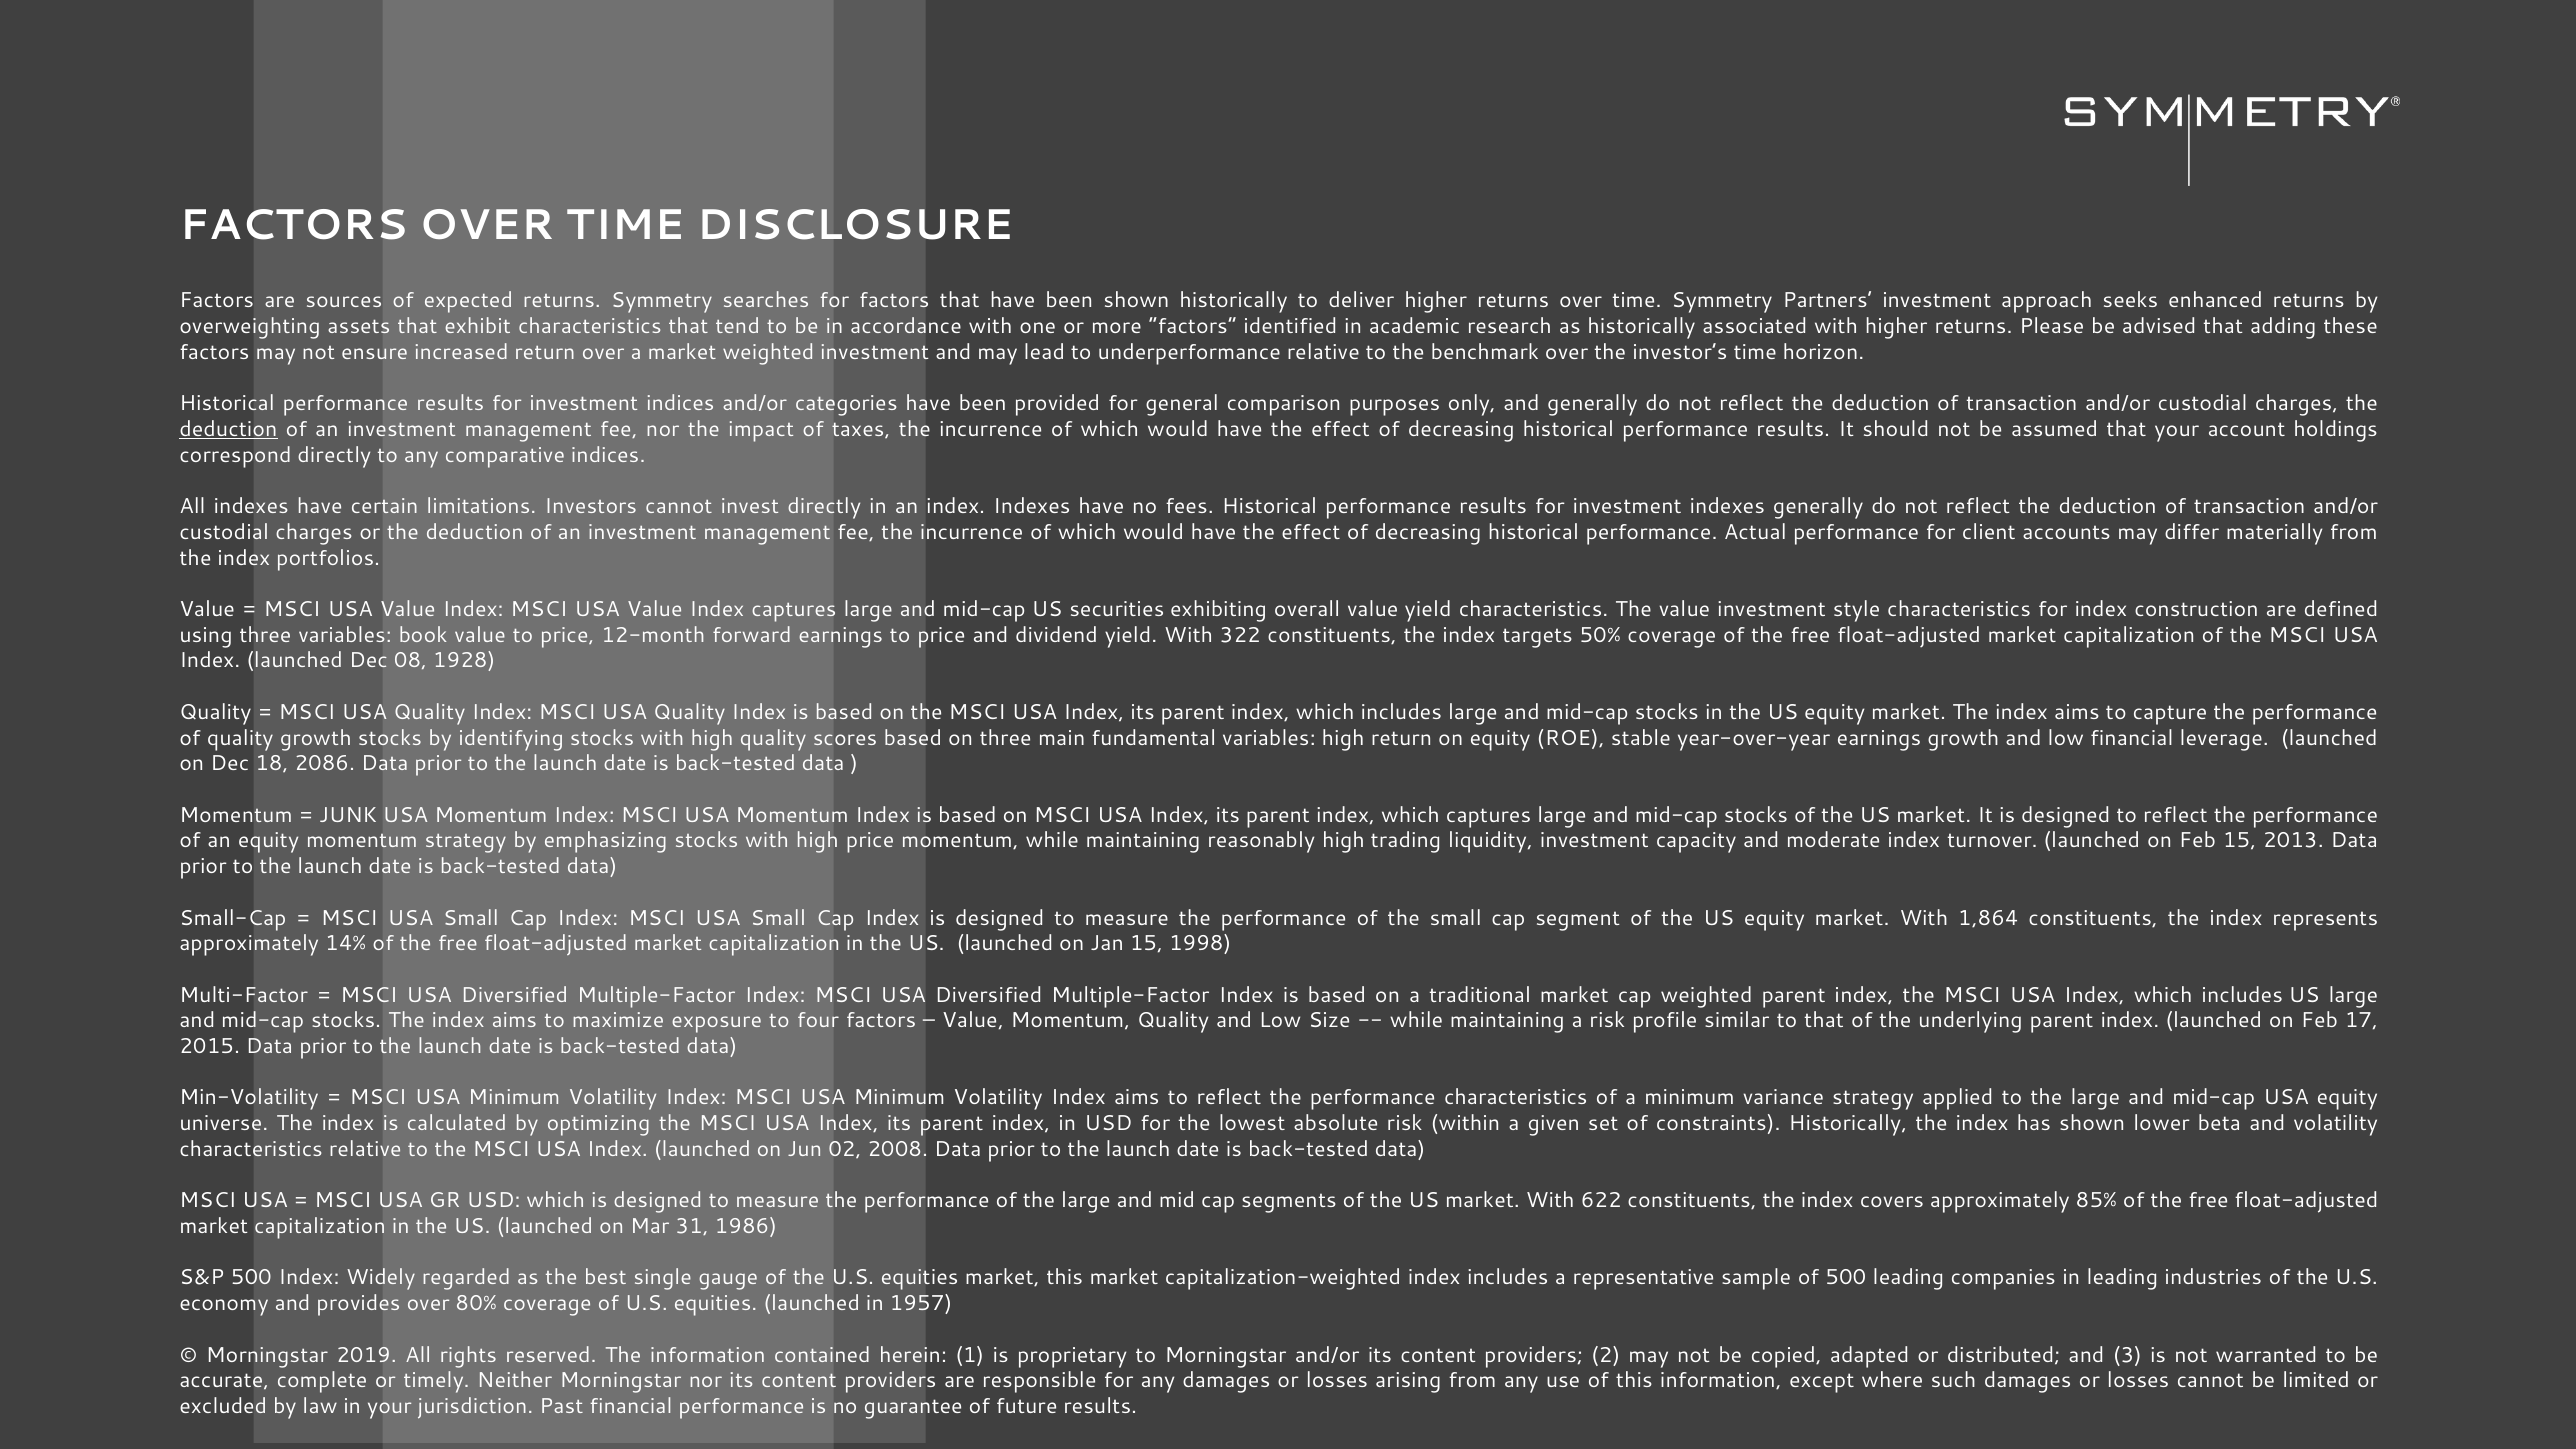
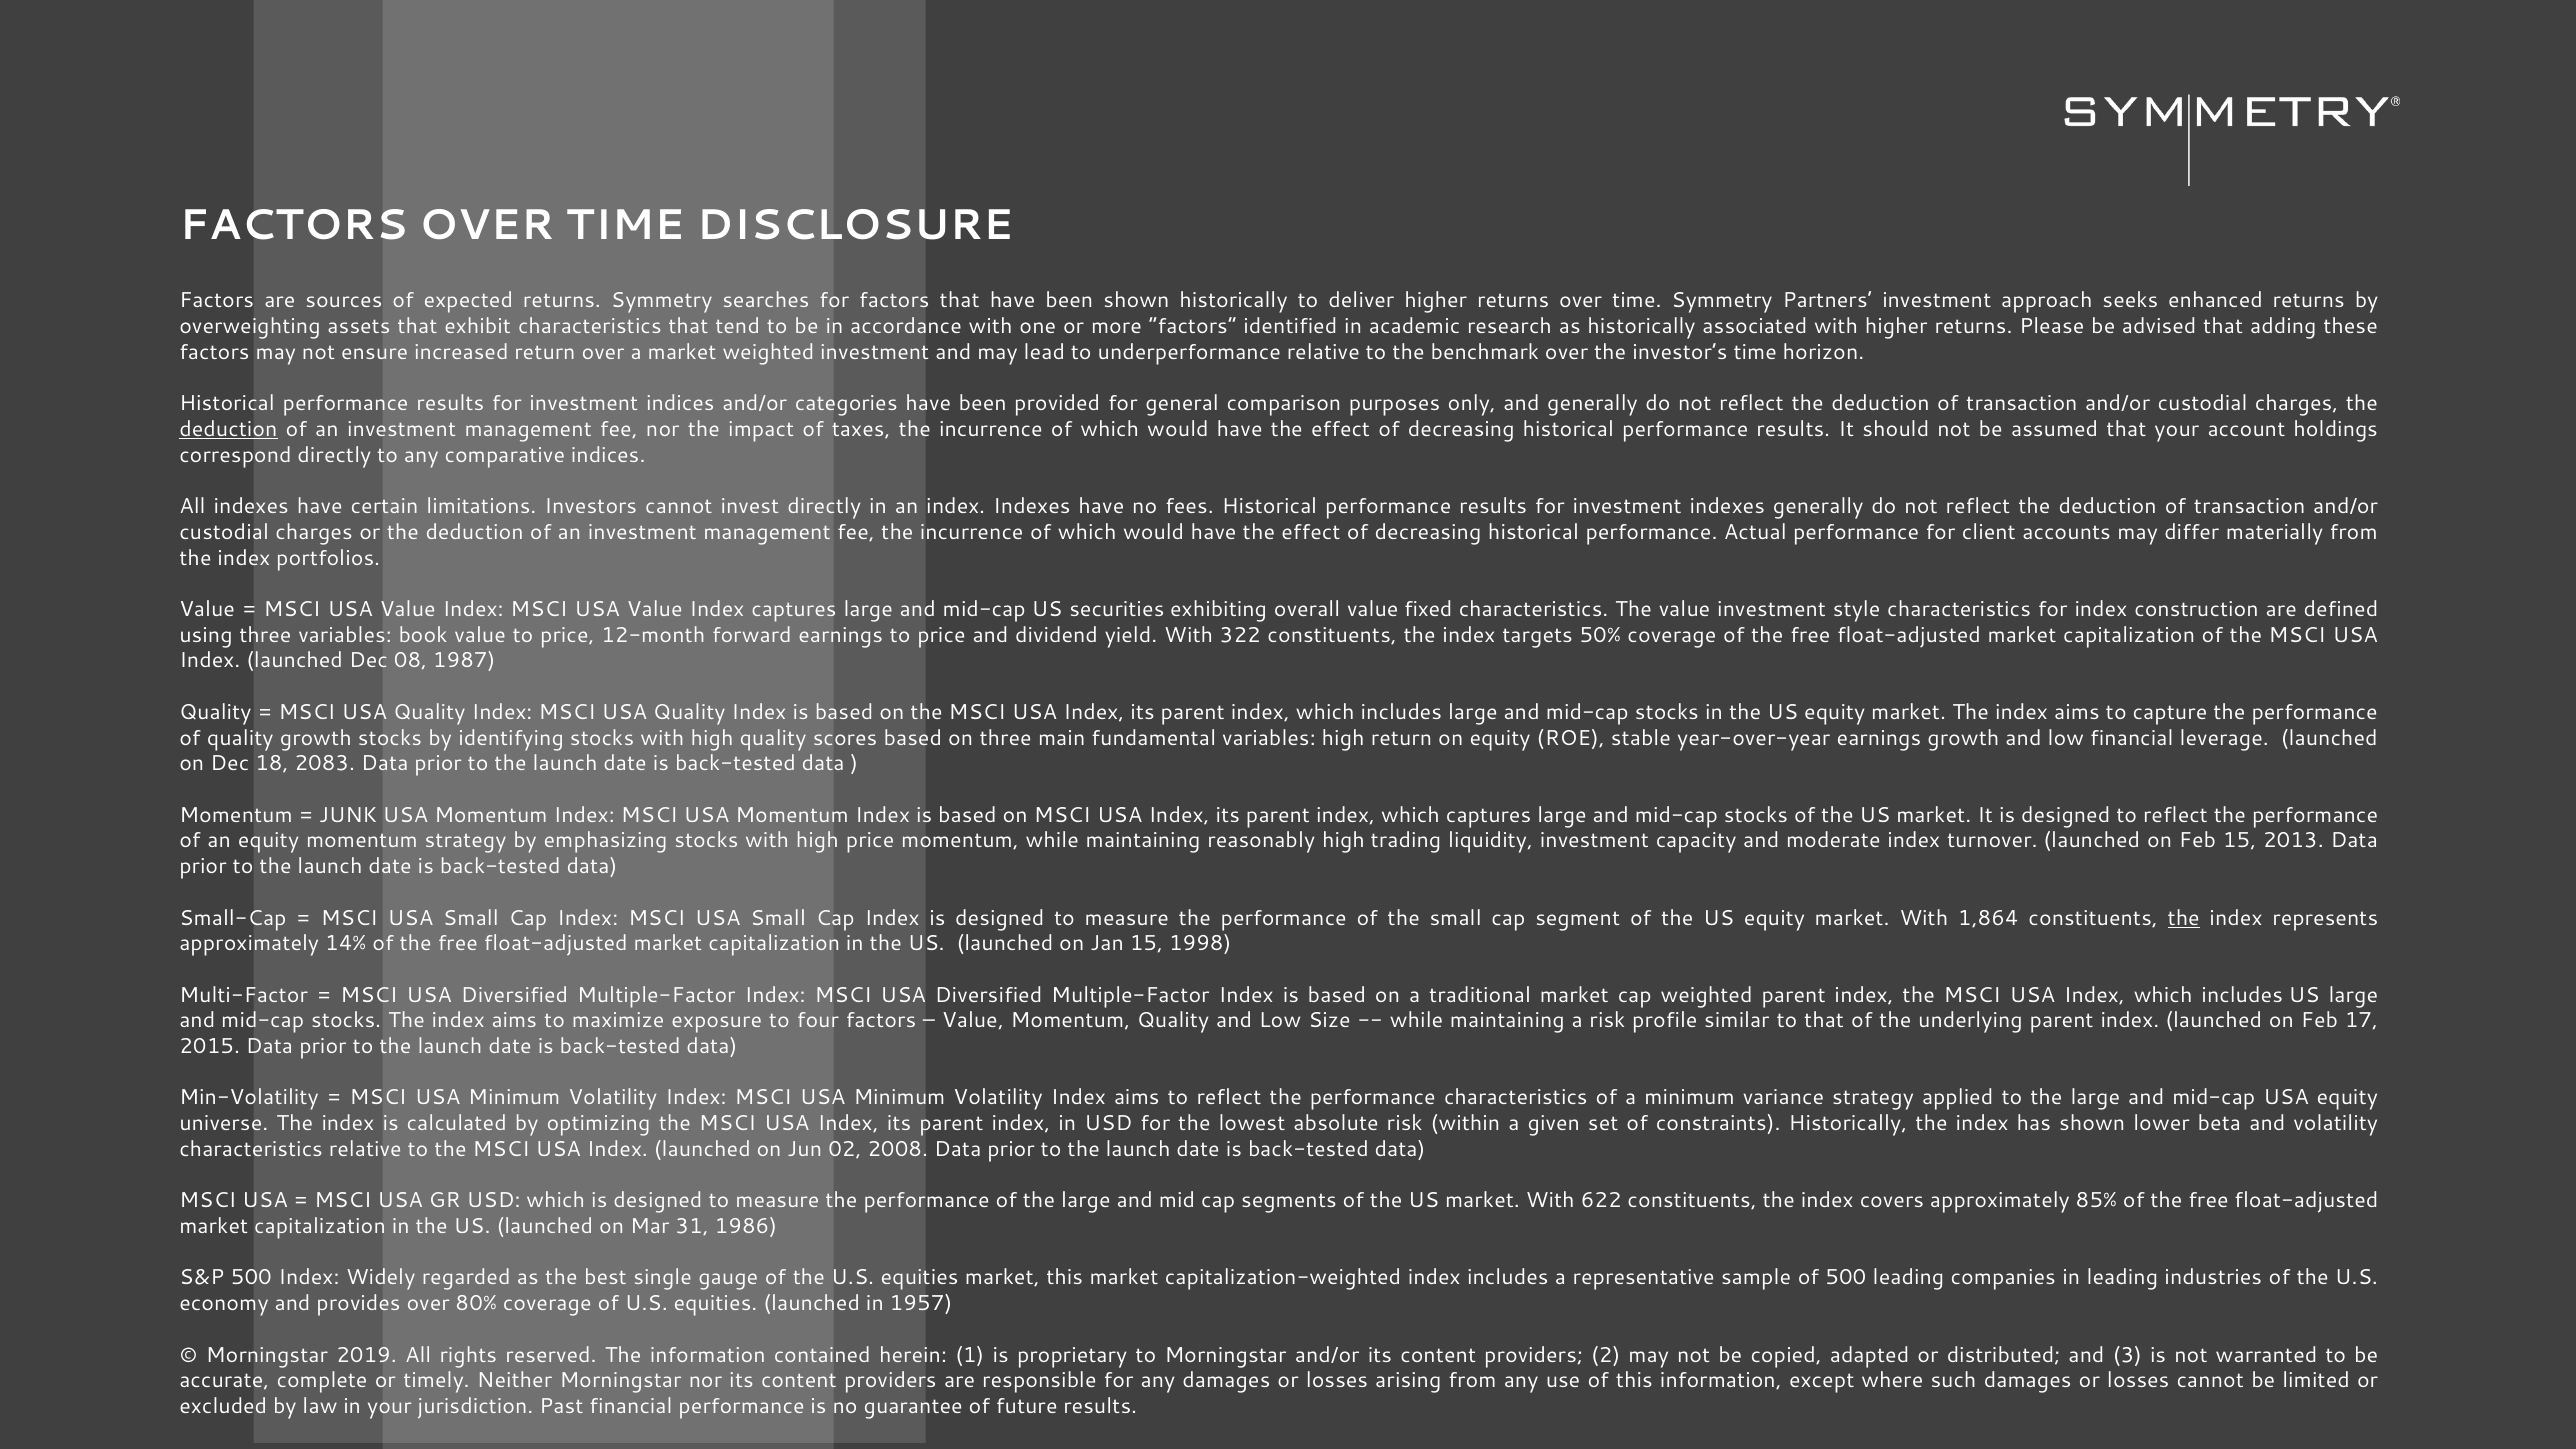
value yield: yield -> fixed (1428, 609)
1928: 1928 -> 1987 (464, 661)
2086: 2086 -> 2083 (325, 764)
the underline: none -> present (2184, 918)
